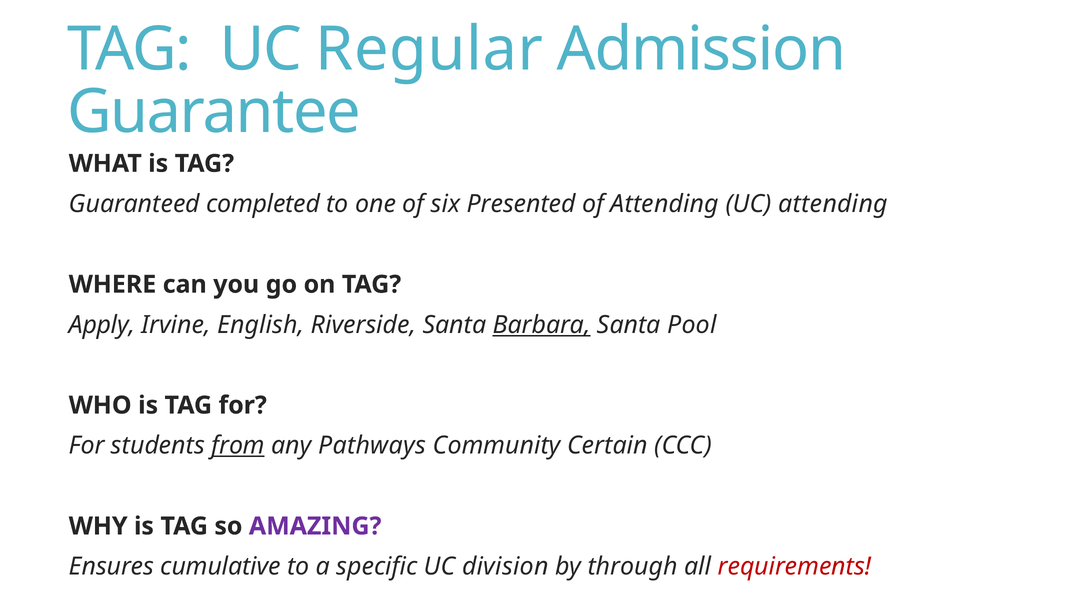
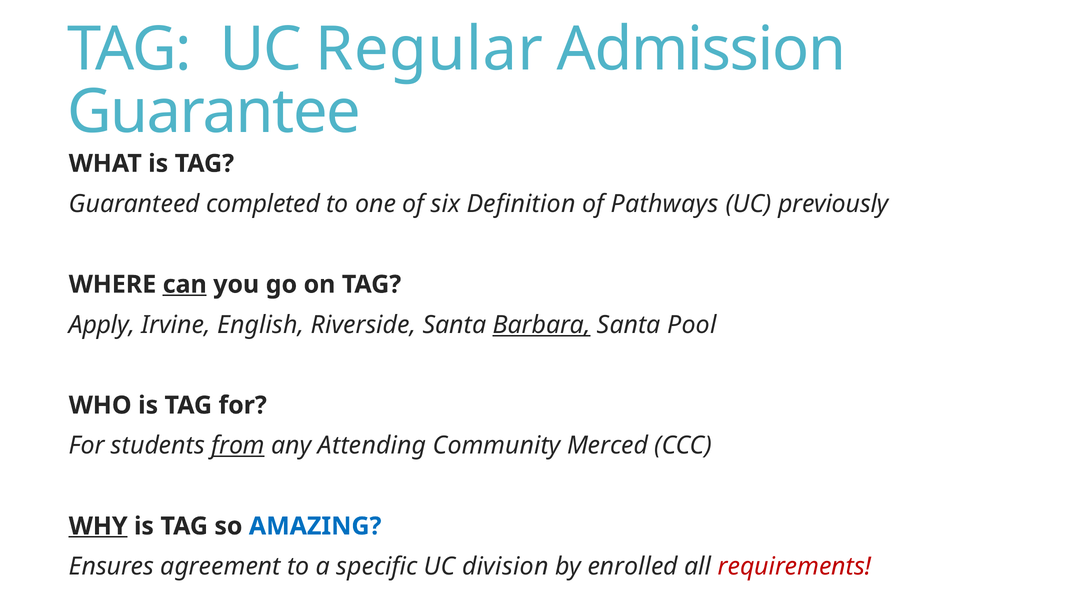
Presented: Presented -> Definition (521, 204)
of Attending: Attending -> Pathways (665, 204)
UC attending: attending -> previously (833, 204)
can underline: none -> present (185, 284)
Pathways: Pathways -> Attending (372, 445)
Certain: Certain -> Merced (608, 445)
WHY underline: none -> present (98, 526)
AMAZING colour: purple -> blue (315, 526)
cumulative: cumulative -> agreement (221, 566)
through: through -> enrolled (633, 566)
